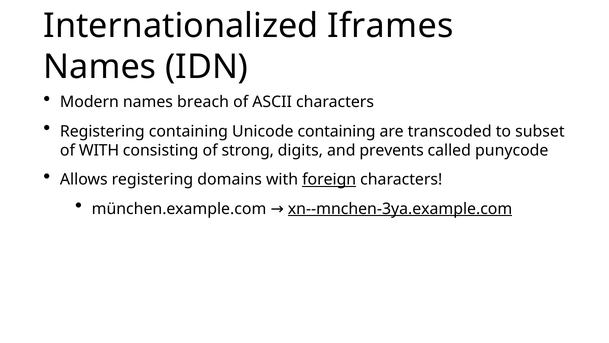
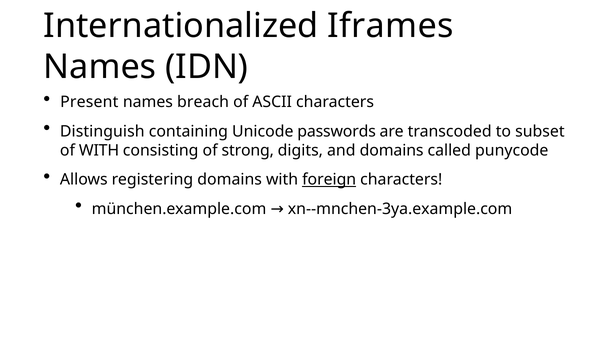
Modern: Modern -> Present (89, 102)
Registering: Registering -> Distinguish (102, 131)
Unicode containing: containing -> passwords (337, 131)
and prevents: prevents -> domains (392, 150)
xn--mnchen-3ya.example.com underline: present -> none (400, 209)
